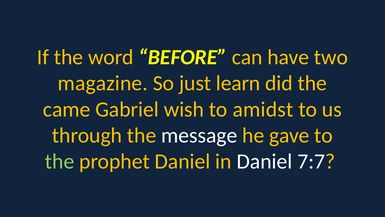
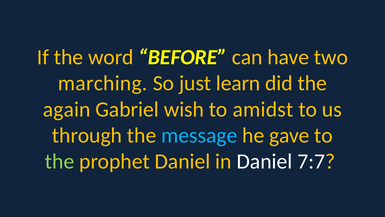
magazine: magazine -> marching (103, 83)
came: came -> again (67, 109)
message colour: white -> light blue (199, 135)
